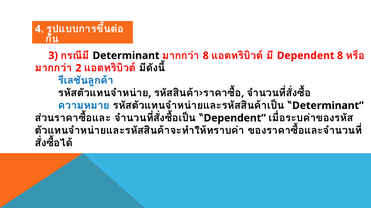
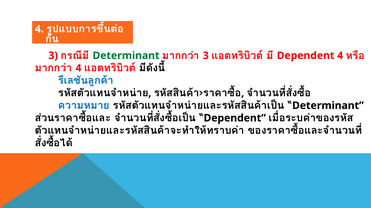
Determinant colour: black -> green (126, 56)
8: 8 -> 3 (206, 56)
Dependent 8: 8 -> 4 (340, 56)
2: 2 -> 4 (78, 68)
